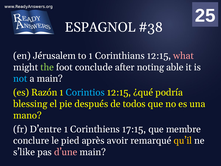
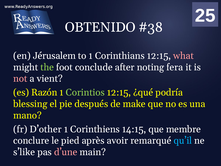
ESPAGNOL: ESPAGNOL -> OBTENIDO (100, 27)
able: able -> fera (175, 67)
not colour: light blue -> pink (20, 79)
a main: main -> vient (50, 79)
Corintios colour: light blue -> light green (85, 92)
todos: todos -> make (134, 104)
D’entre: D’entre -> D’other (46, 129)
17:15: 17:15 -> 14:15 (134, 129)
qu’il colour: yellow -> light blue (183, 140)
